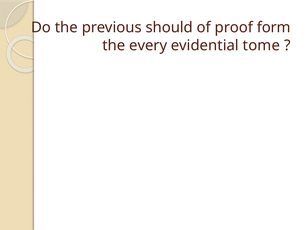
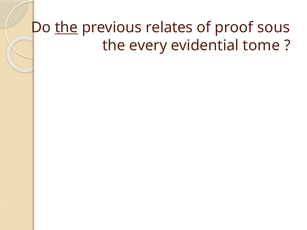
the underline: none -> present (66, 28)
should: should -> relates (169, 28)
form: form -> sous (274, 28)
